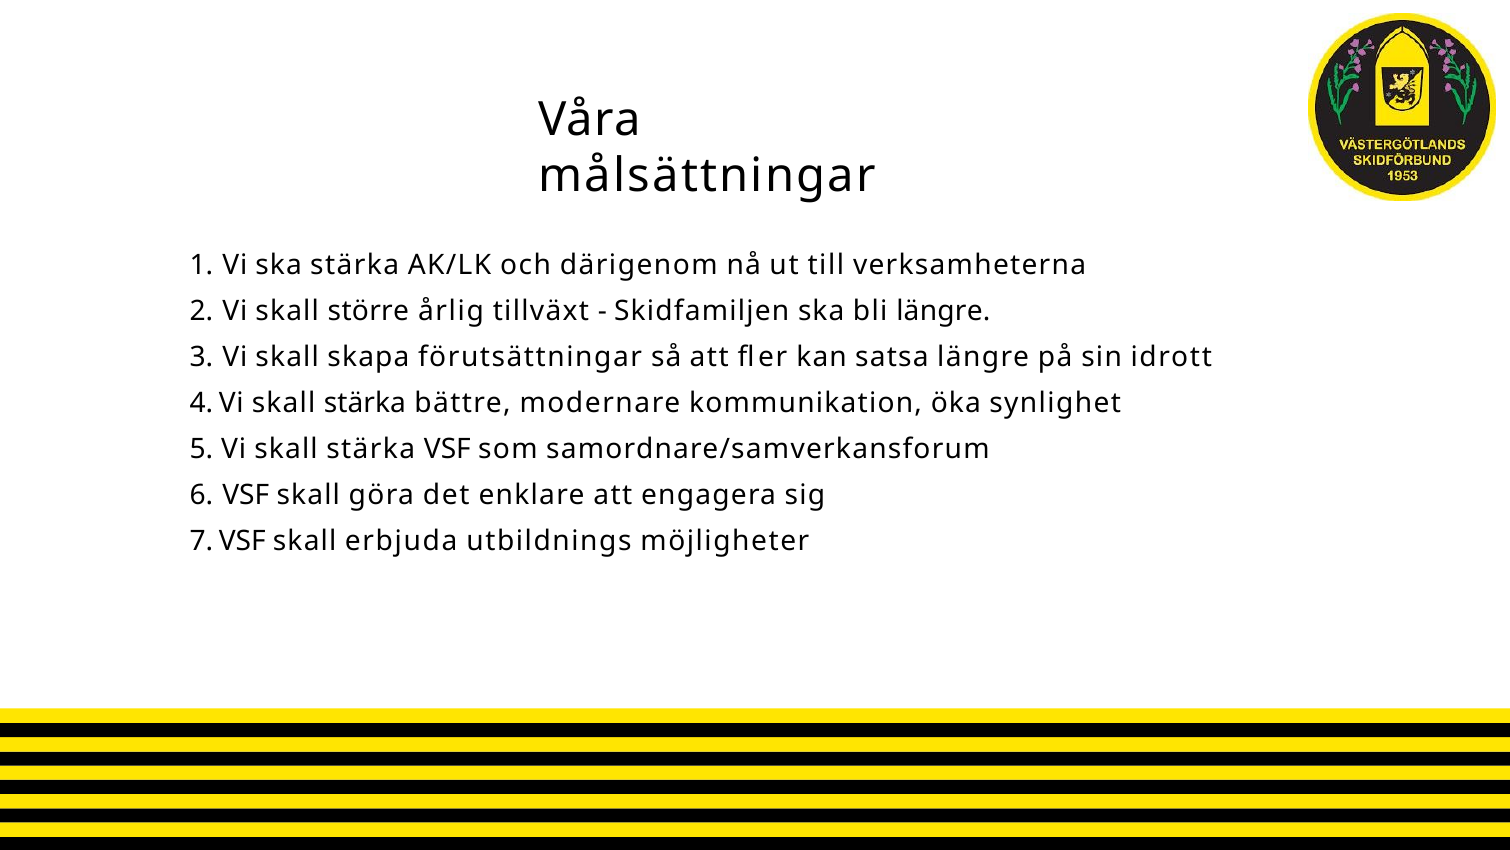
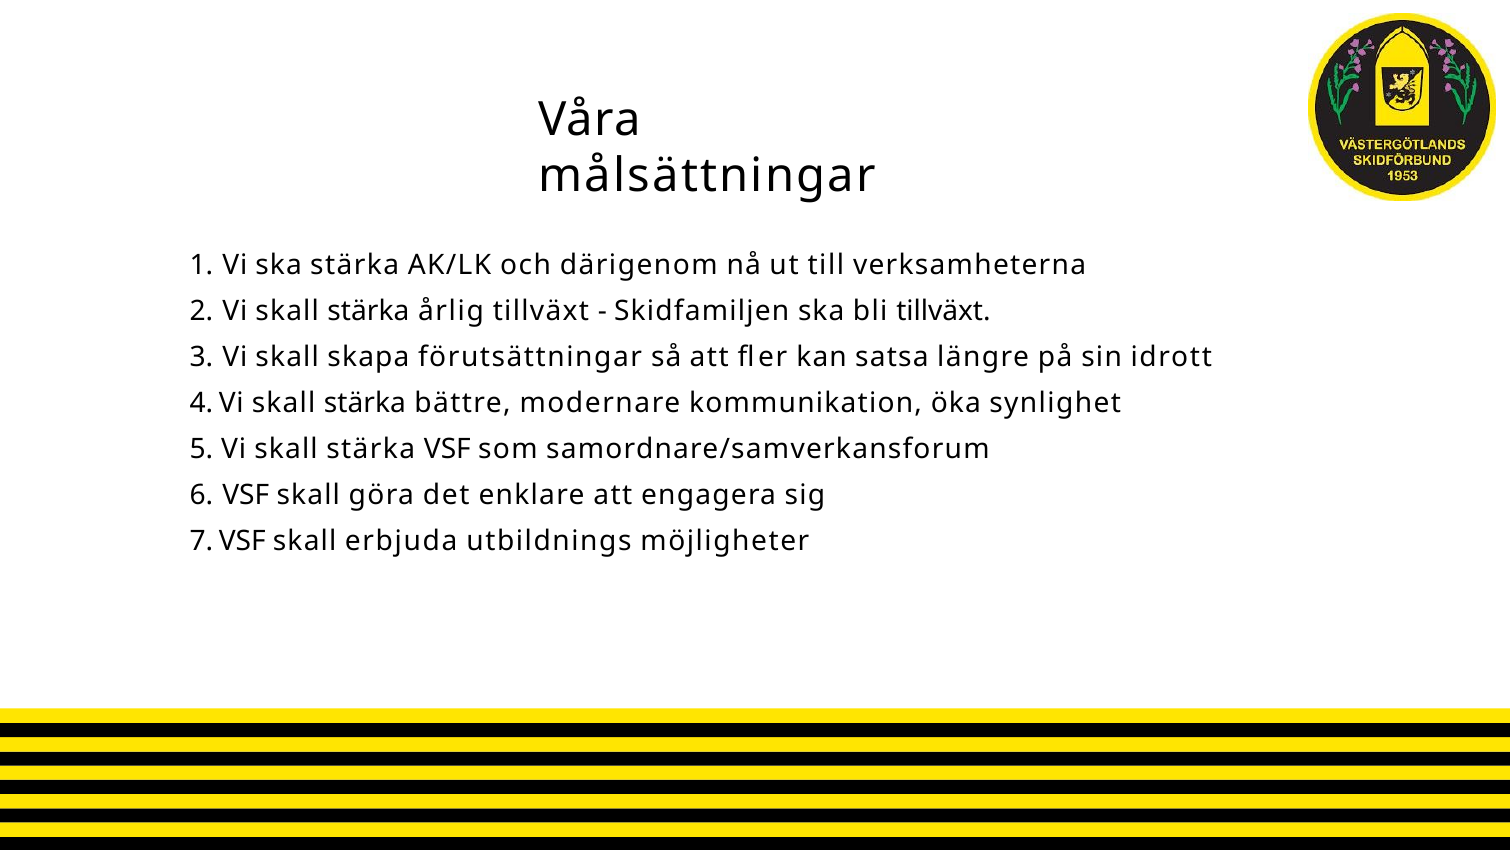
större: större -> stärka (368, 311)
bli längre: längre -> tillväxt (943, 311)
